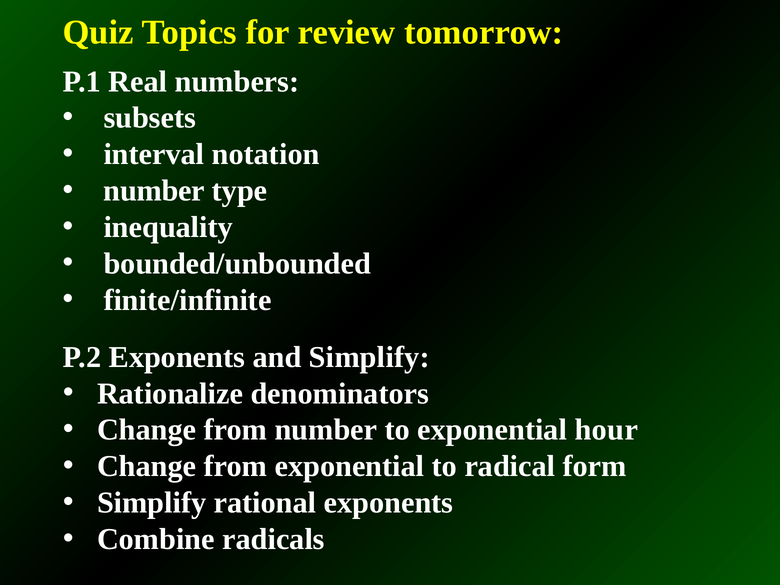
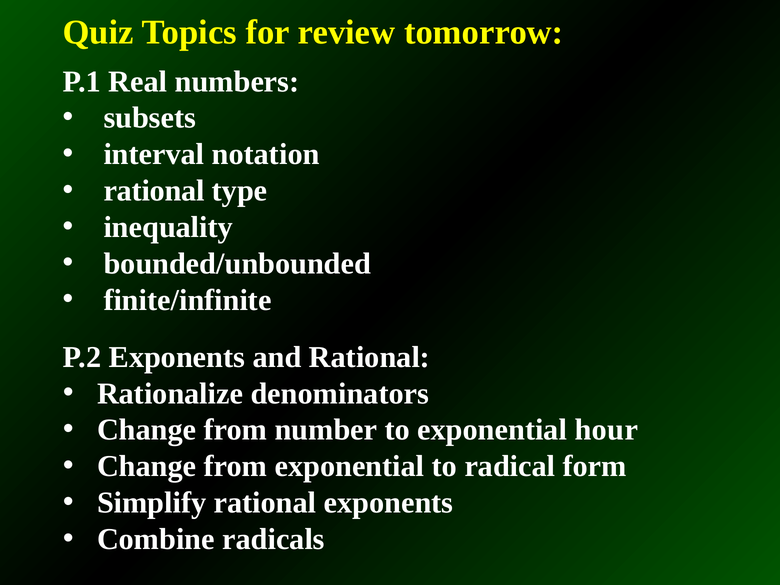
number: number -> rational (154, 191)
and Simplify: Simplify -> Rational (369, 357)
